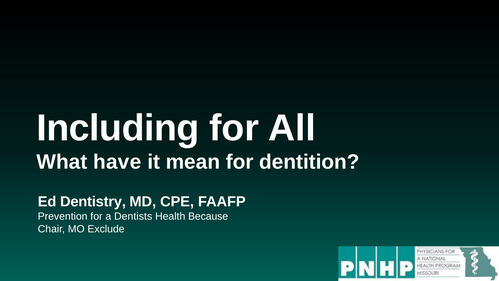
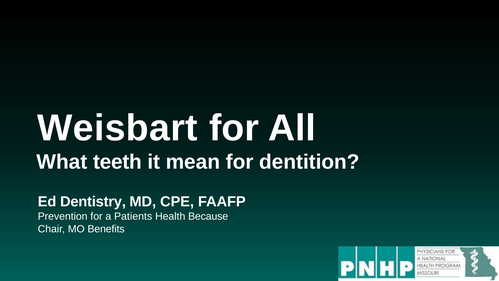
Including: Including -> Weisbart (117, 128)
have: have -> teeth (117, 162)
Dentists: Dentists -> Patients (133, 216)
Exclude: Exclude -> Benefits (106, 229)
